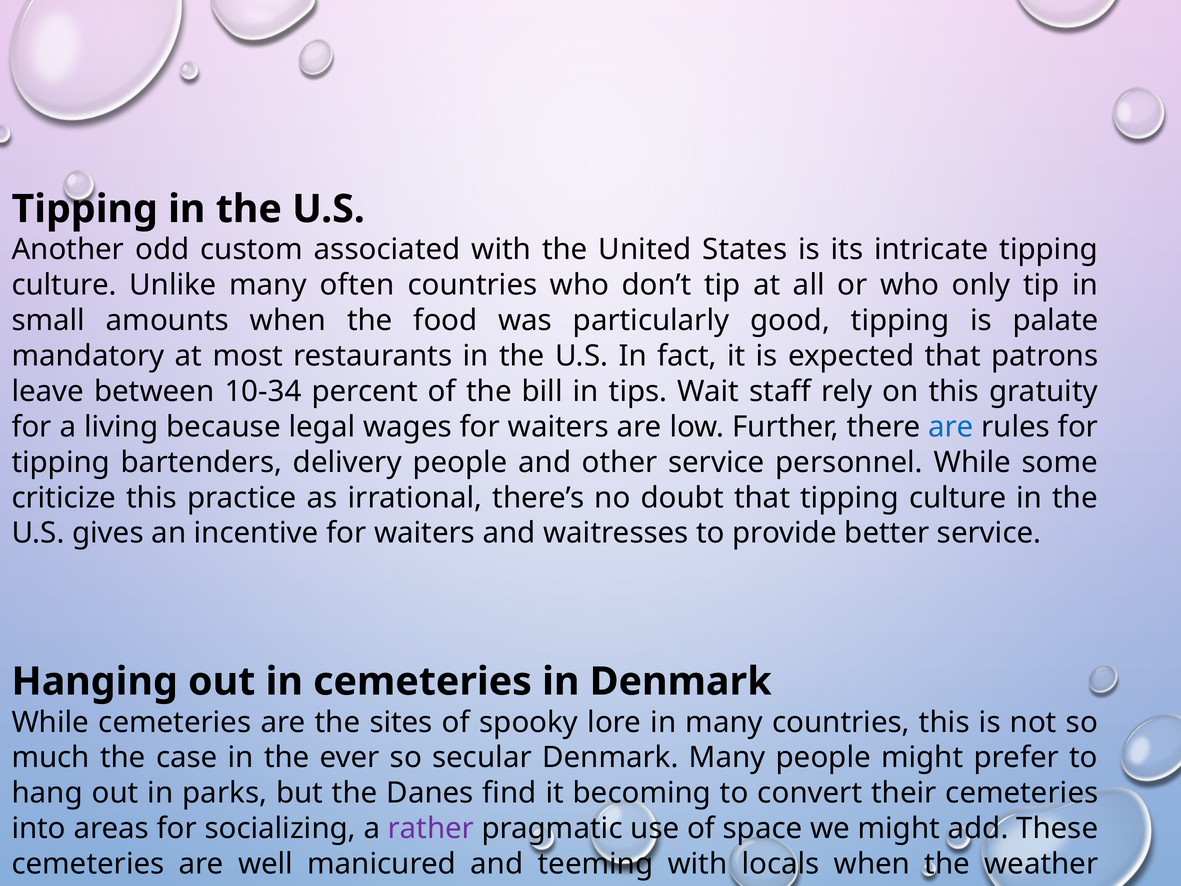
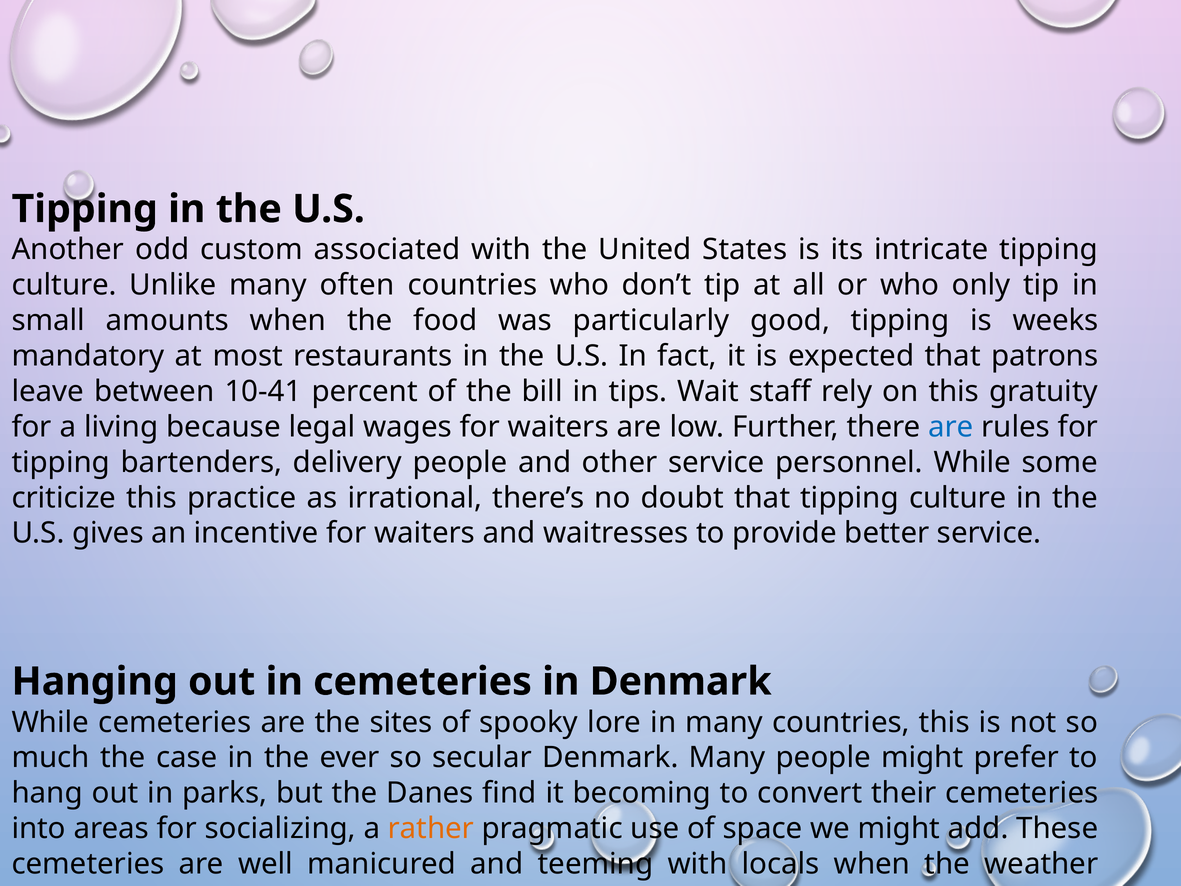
palate: palate -> weeks (1056, 321)
10-34: 10-34 -> 10-41 (263, 391)
rather colour: purple -> orange (431, 828)
